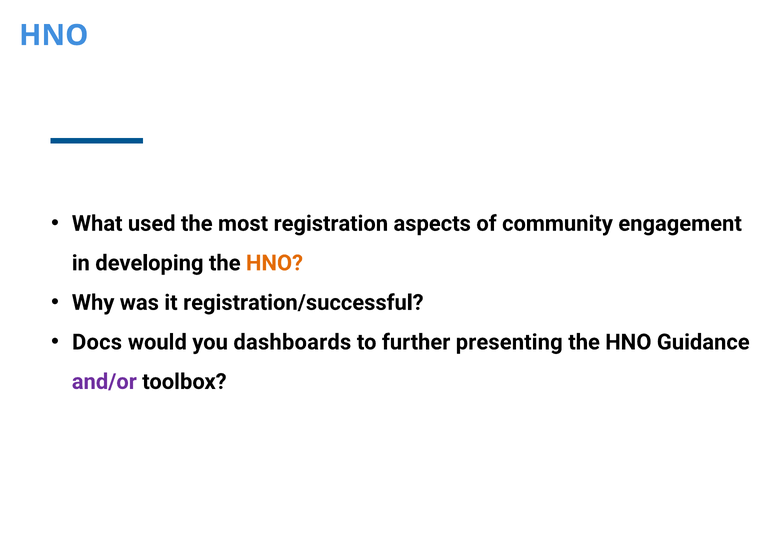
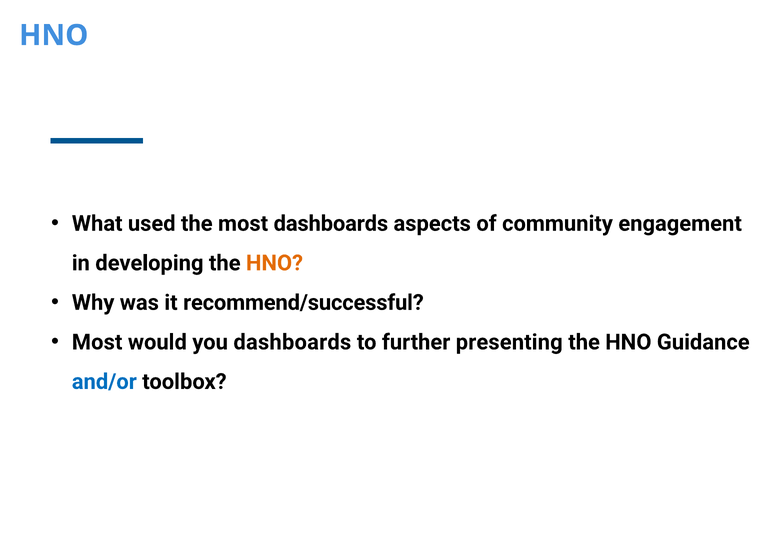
most registration: registration -> dashboards (331, 223)
registration/successful: registration/successful -> recommend/successful (303, 302)
Docs: Docs -> Most (97, 342)
and/or colour: purple -> blue (104, 381)
